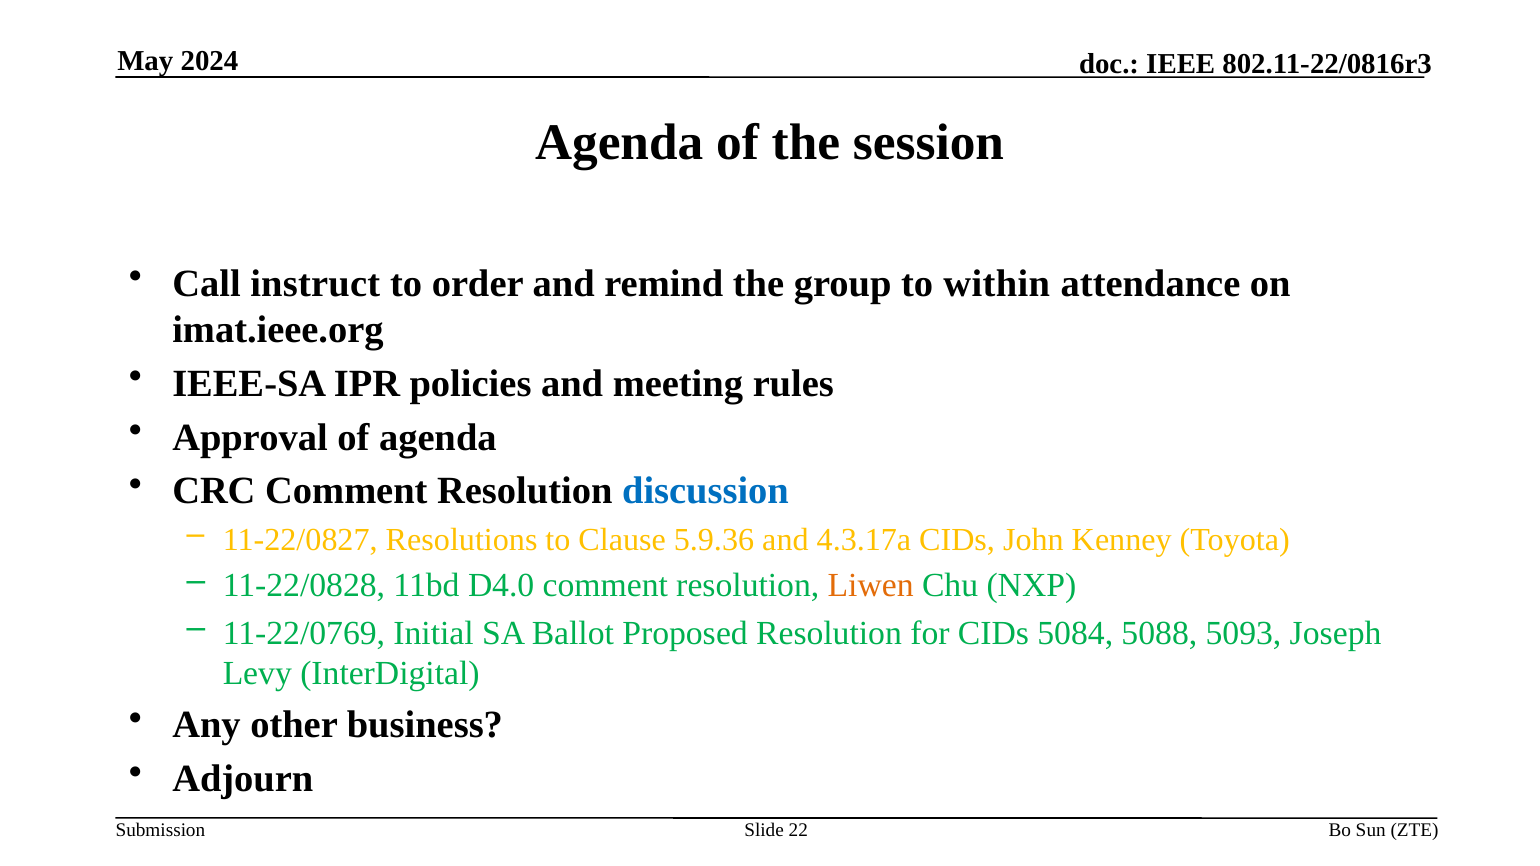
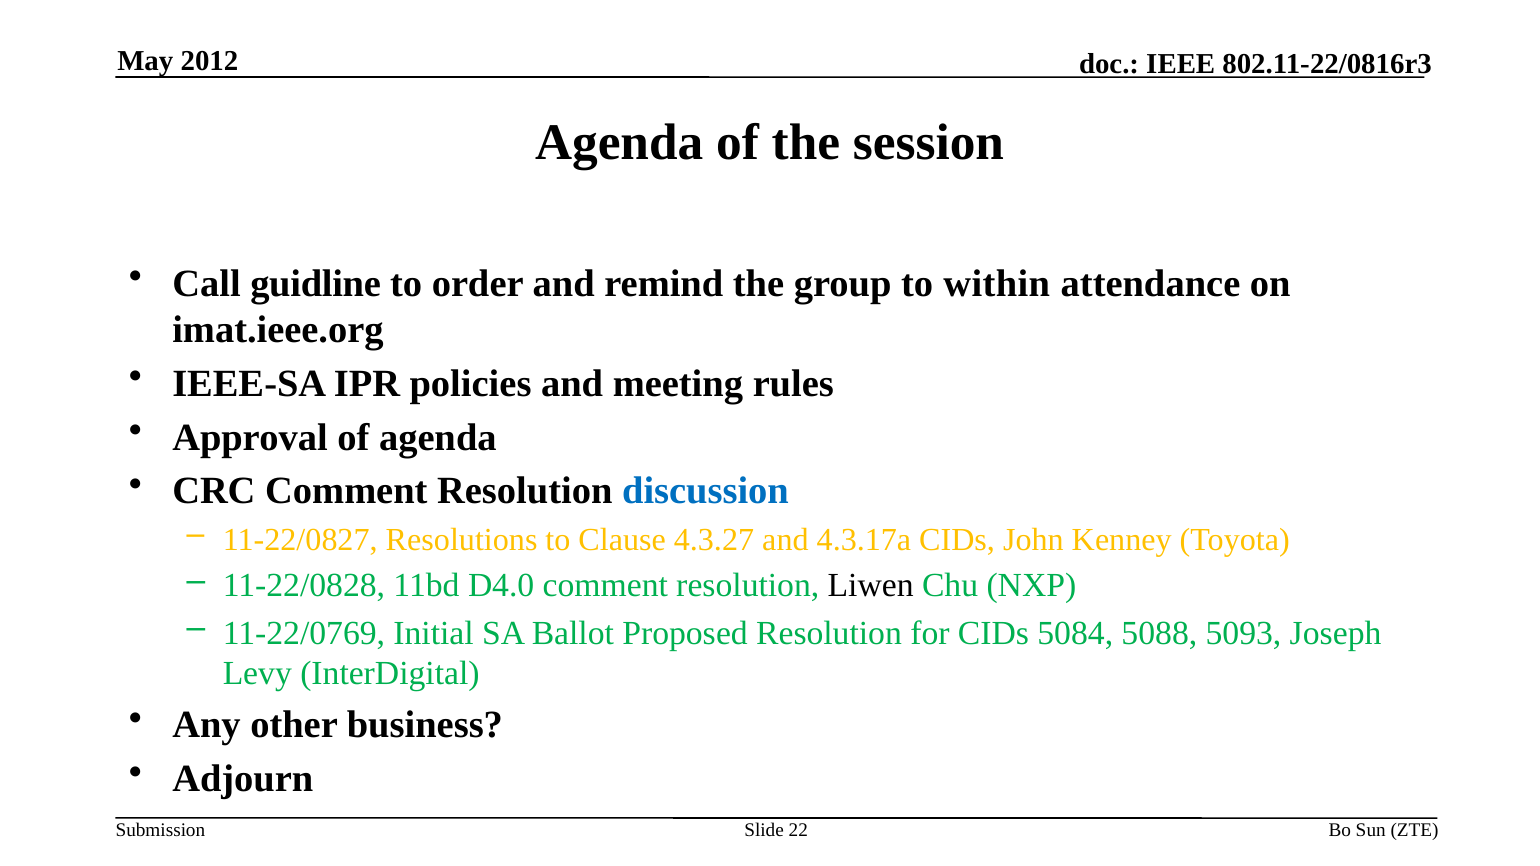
2024: 2024 -> 2012 (209, 61)
instruct: instruct -> guidline (316, 283)
5.9.36: 5.9.36 -> 4.3.27 (714, 540)
Liwen colour: orange -> black (871, 586)
